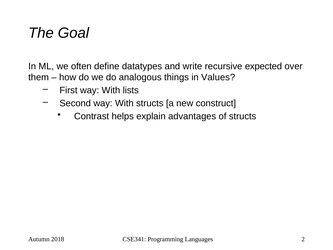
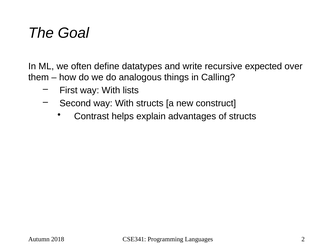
Values: Values -> Calling (218, 77)
